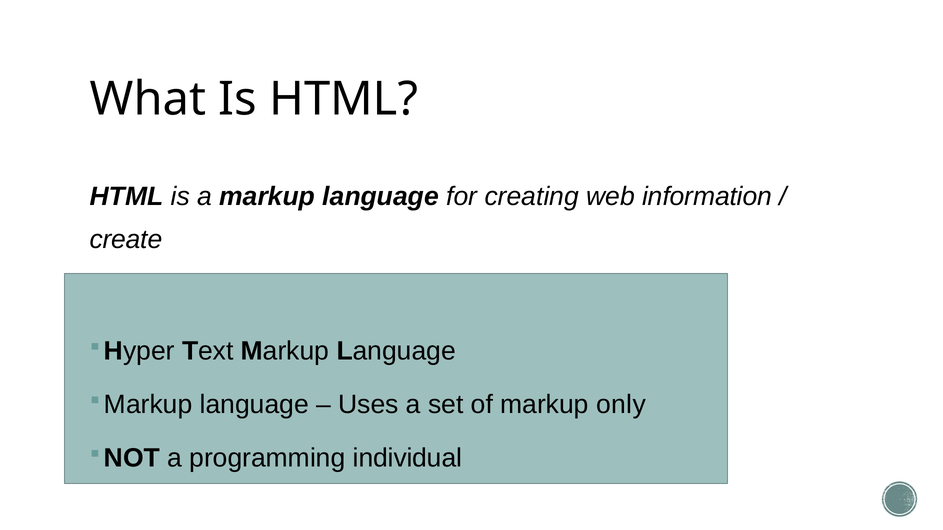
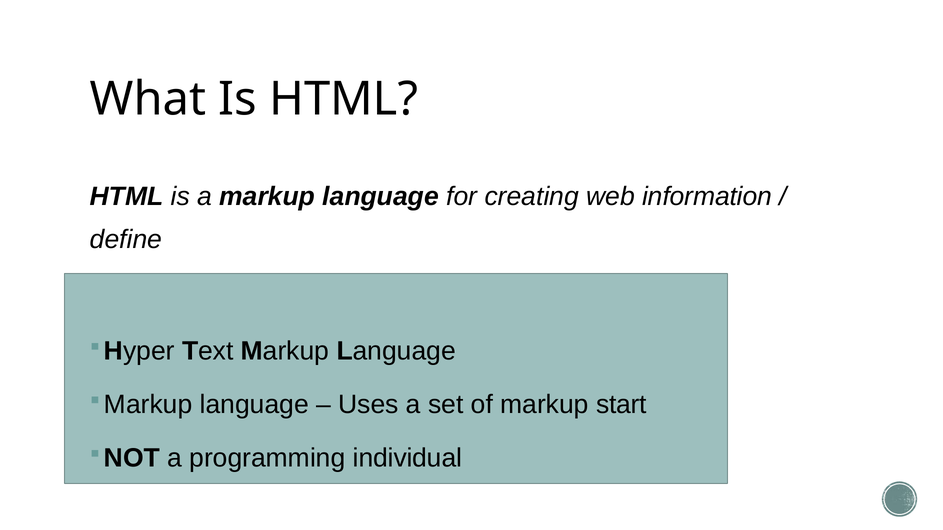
create: create -> define (126, 240)
only: only -> start (621, 405)
